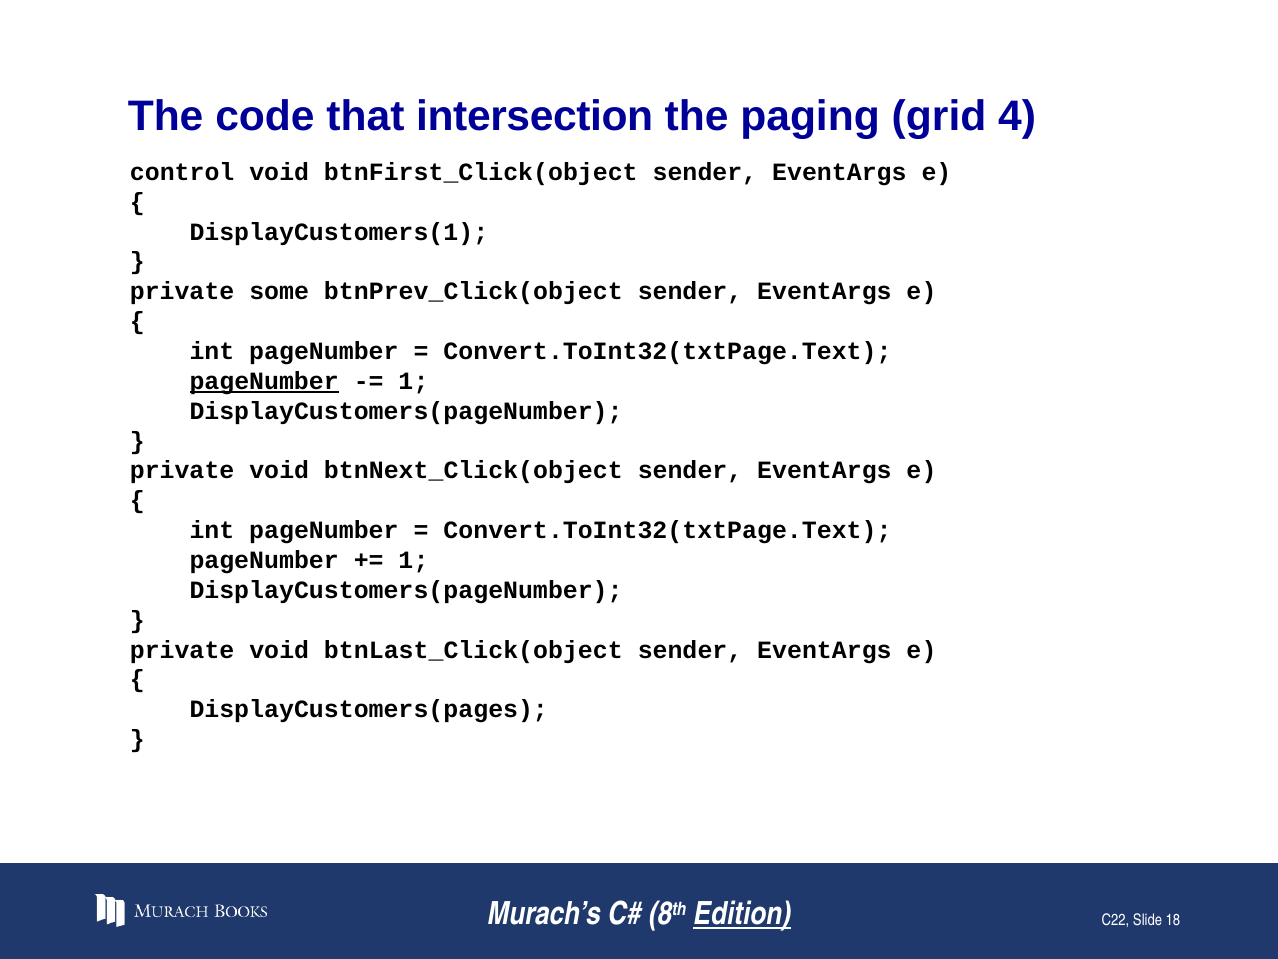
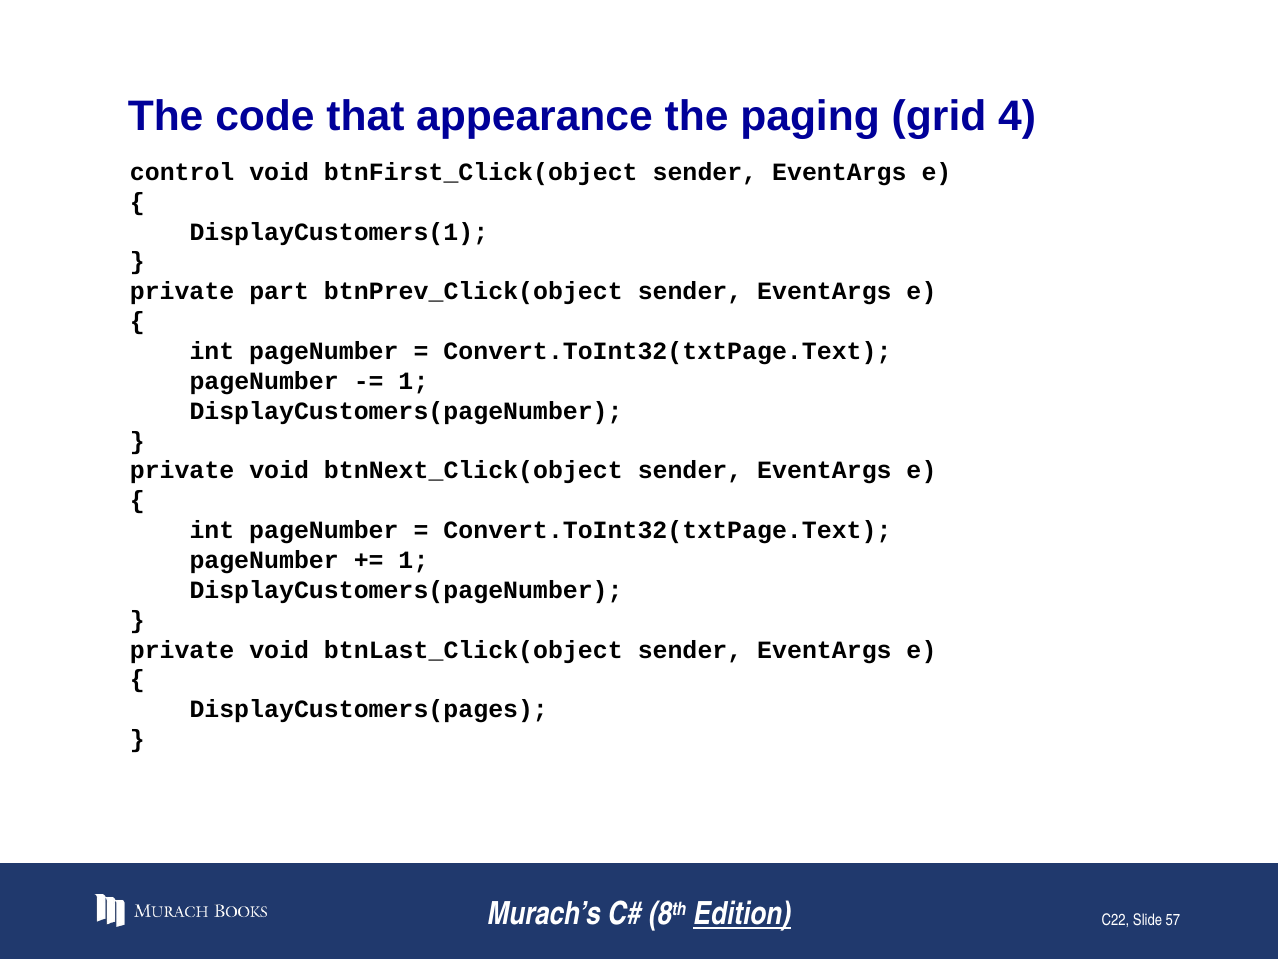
intersection: intersection -> appearance (535, 116)
some: some -> part (279, 291)
pageNumber underline: present -> none (264, 381)
18: 18 -> 57 (1173, 920)
